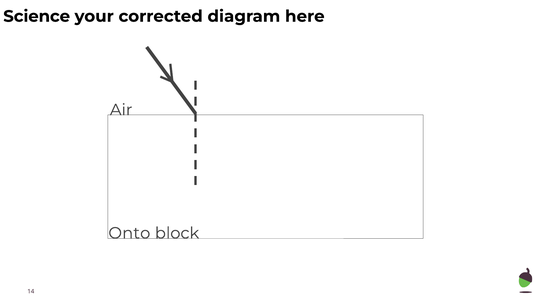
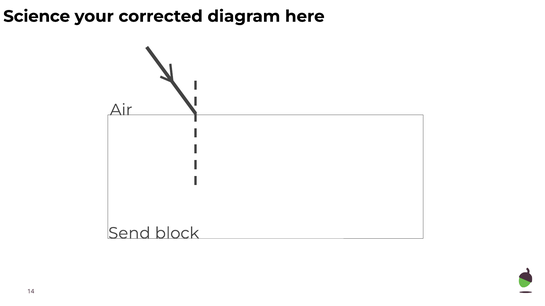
Onto: Onto -> Send (129, 234)
